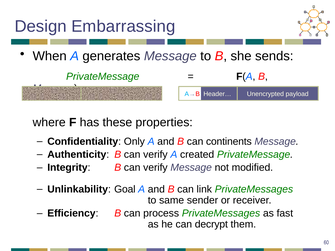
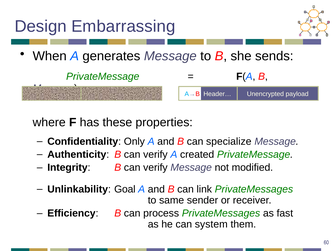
continents: continents -> specialize (229, 142)
decrypt: decrypt -> system (211, 225)
